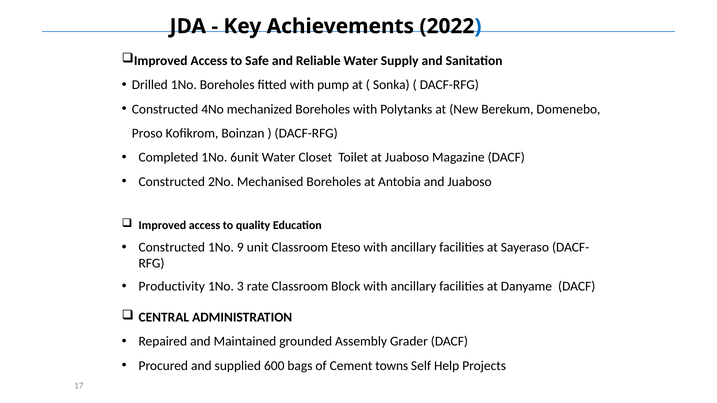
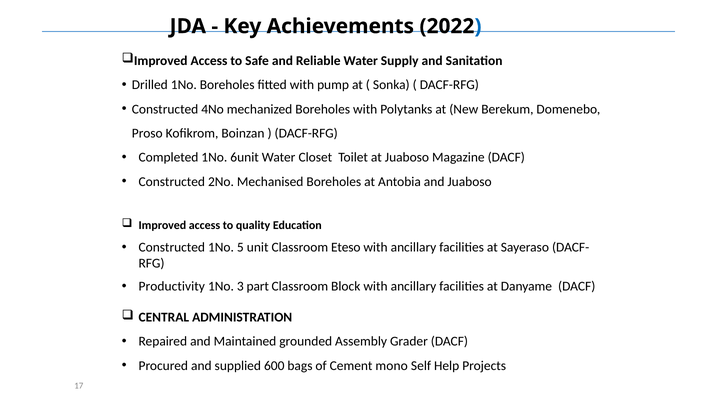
9: 9 -> 5 (240, 248)
rate: rate -> part (258, 287)
towns: towns -> mono (392, 366)
